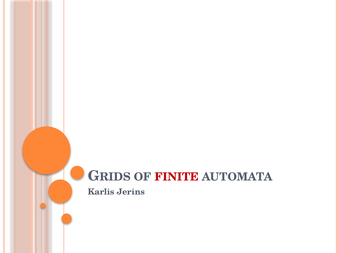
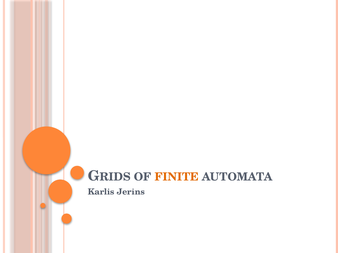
FINITE colour: red -> orange (177, 177)
